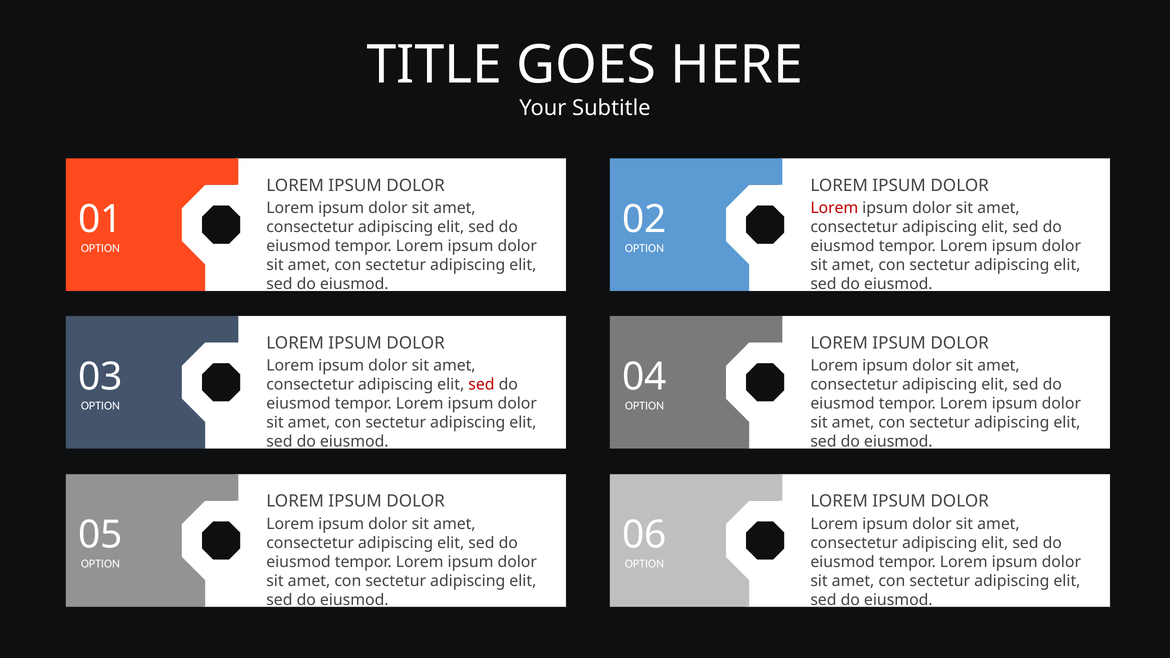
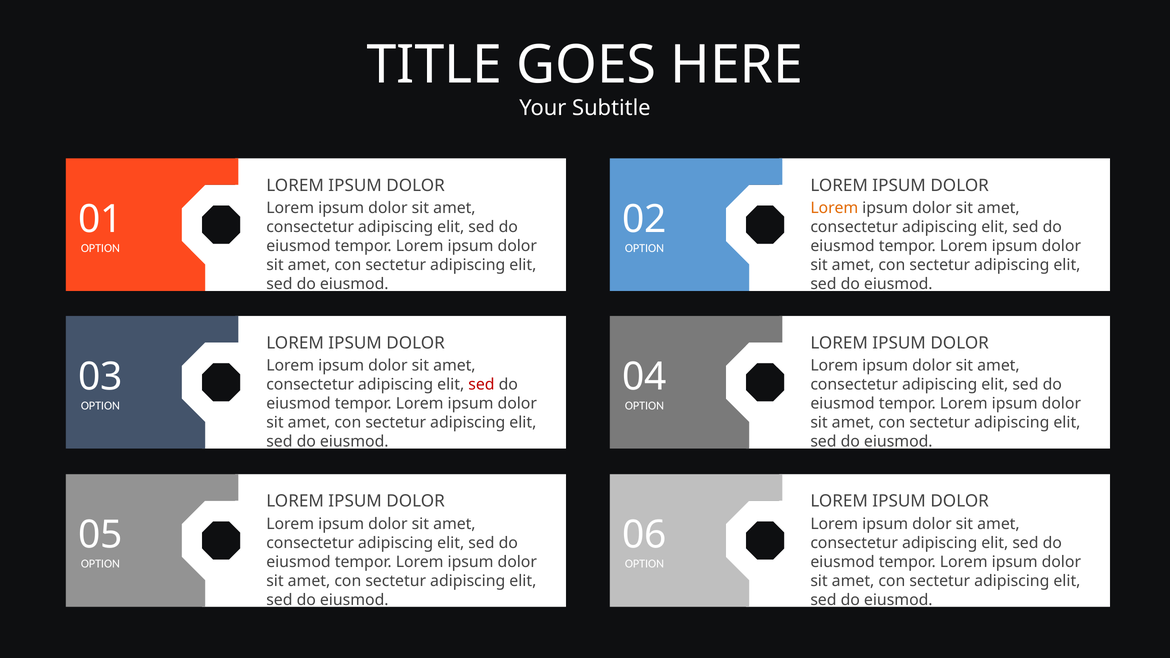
Lorem colour: red -> orange (834, 208)
